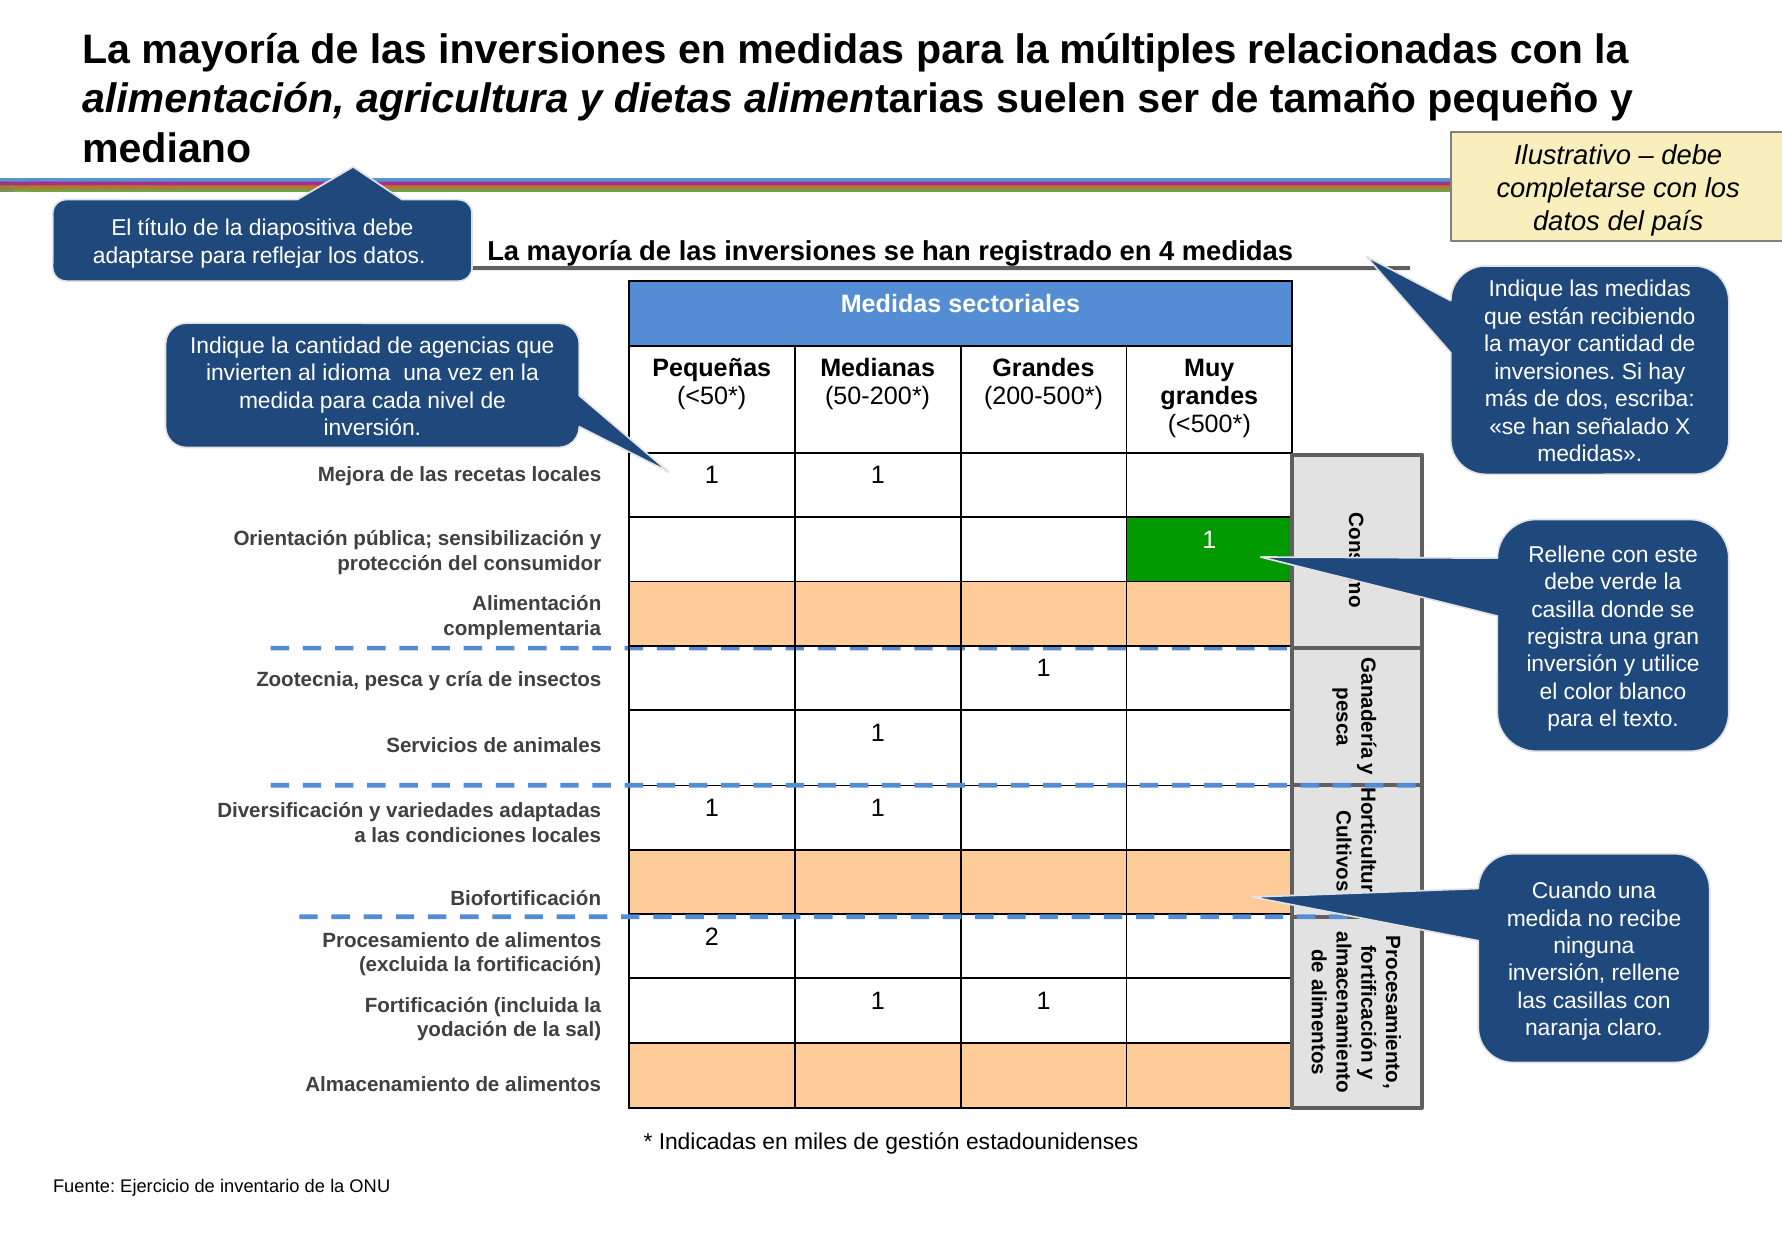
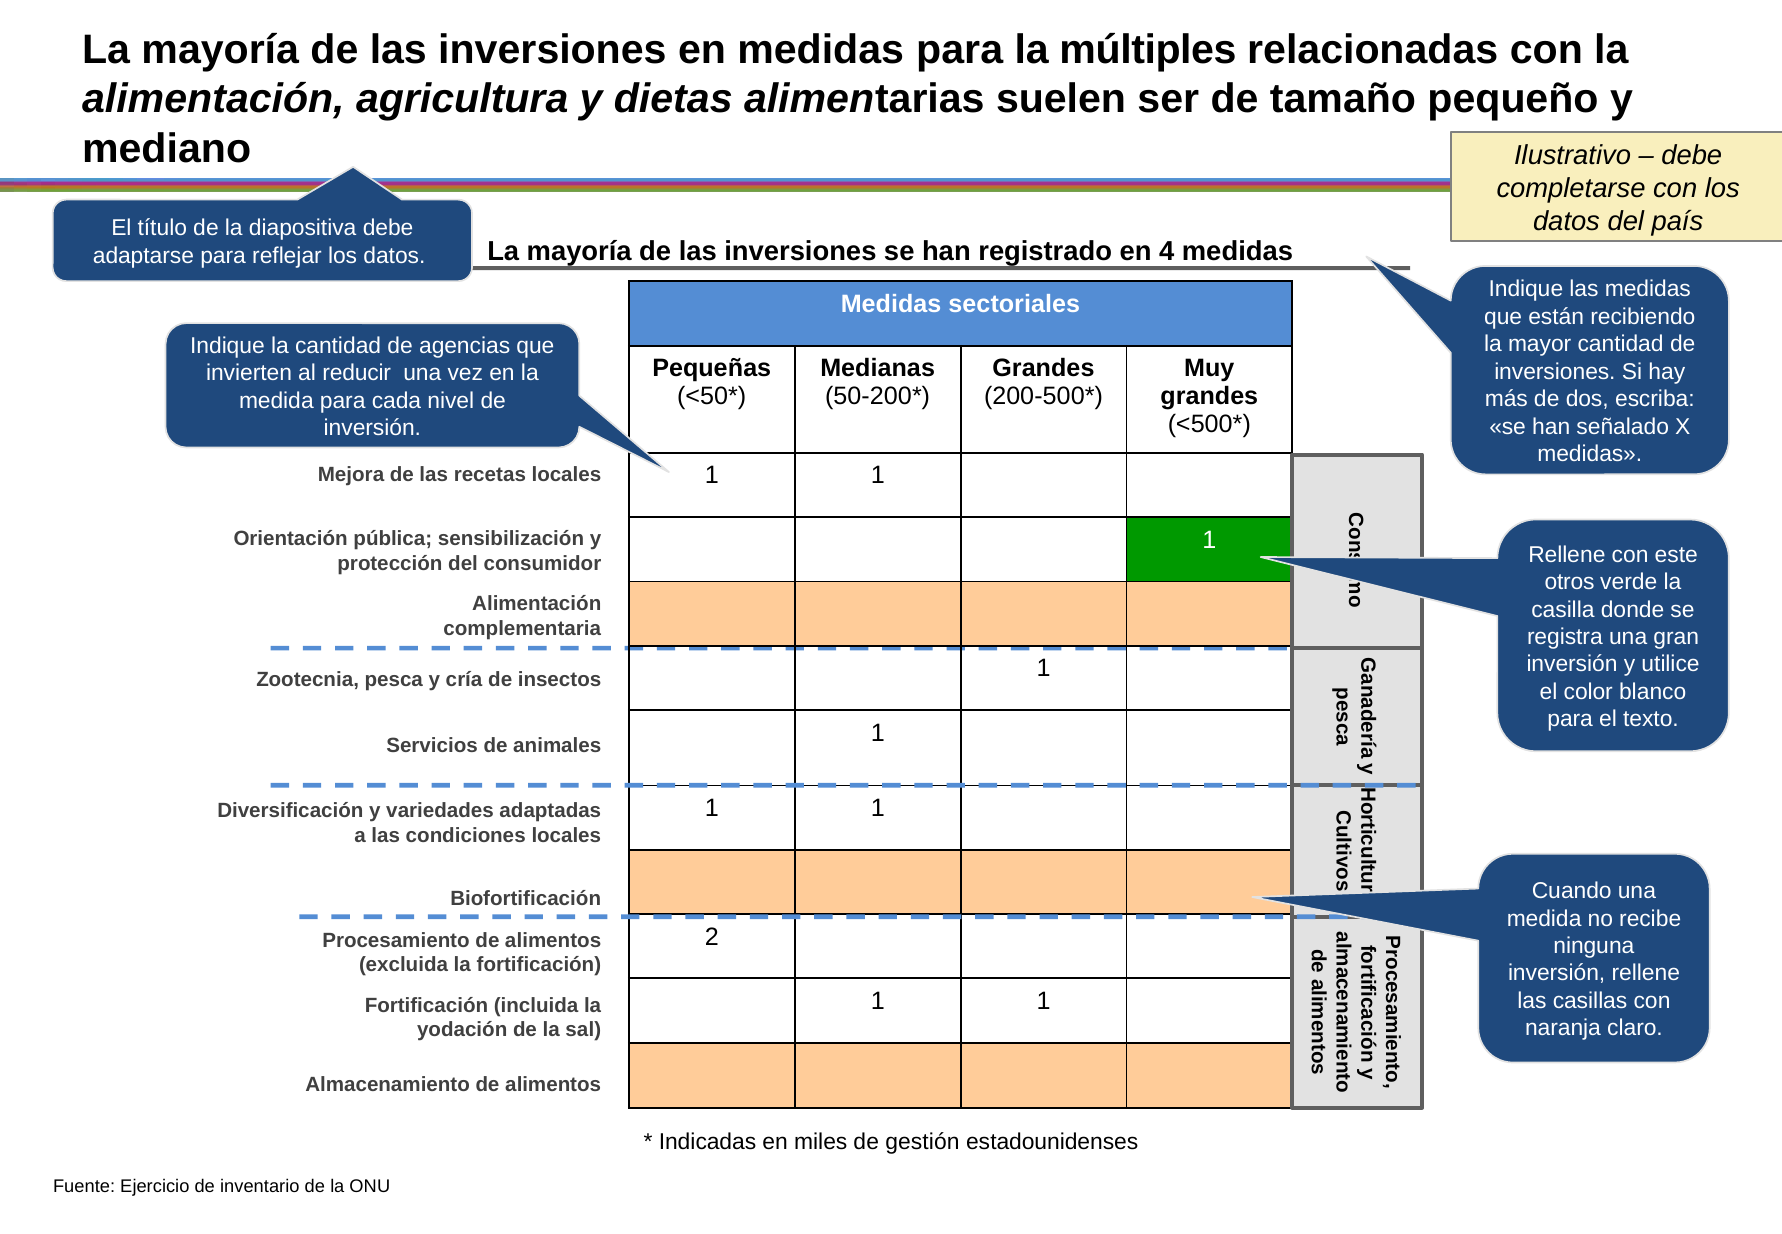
idioma: idioma -> reducir (357, 373)
debe: debe -> otros (1570, 582)
